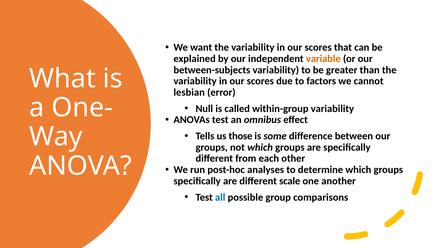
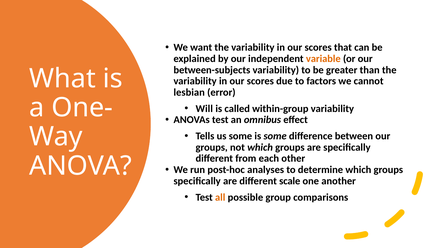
Null: Null -> Will (204, 109)
us those: those -> some (240, 136)
all colour: blue -> orange (220, 197)
